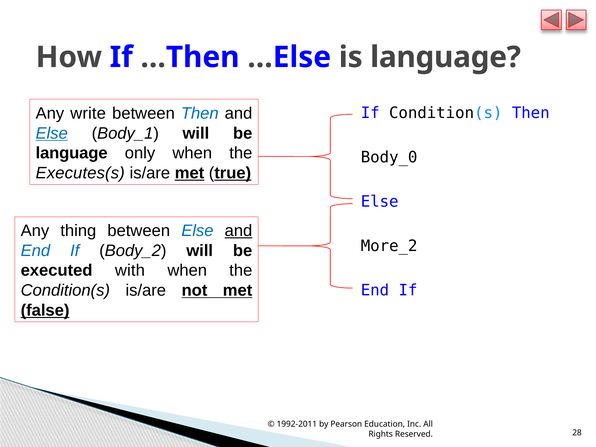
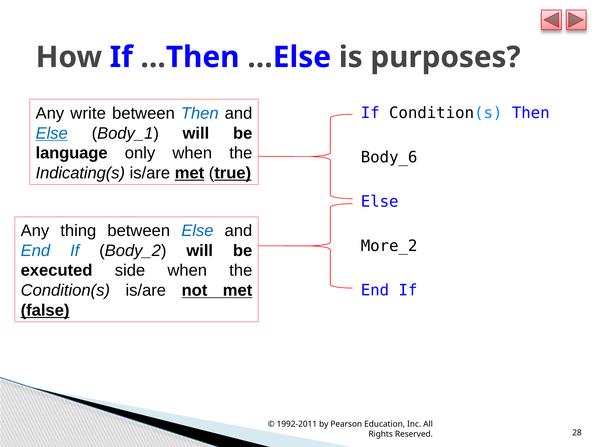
is language: language -> purposes (445, 57)
Body_0: Body_0 -> Body_6 (389, 157)
Executes(s: Executes(s -> Indicating(s (80, 173)
and underline: present -> none (238, 231)
with: with -> side (130, 270)
